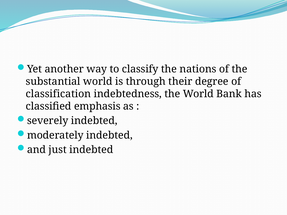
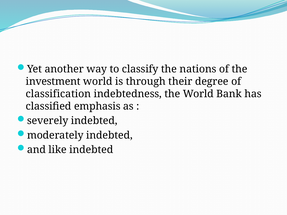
substantial: substantial -> investment (53, 82)
just: just -> like (58, 150)
